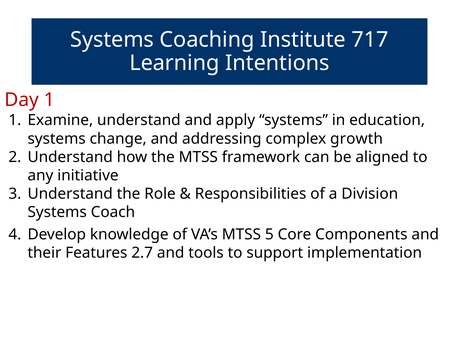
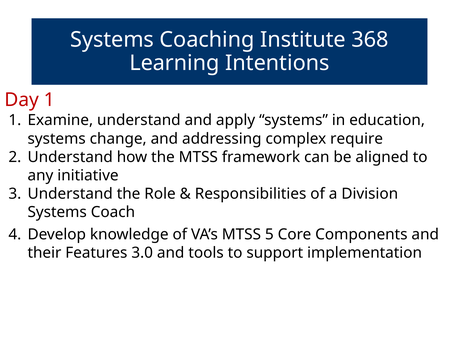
717: 717 -> 368 (370, 40)
growth: growth -> require (357, 139)
2.7: 2.7 -> 3.0 (142, 253)
